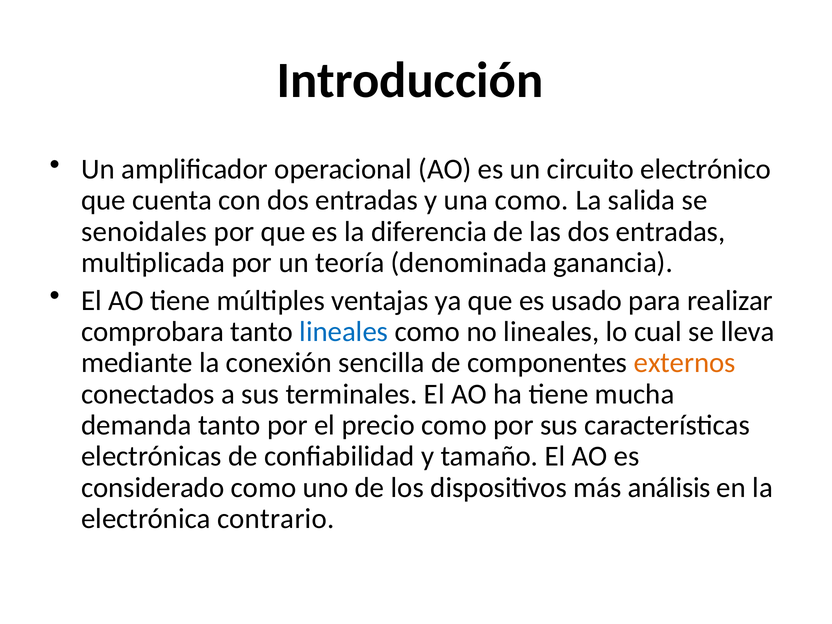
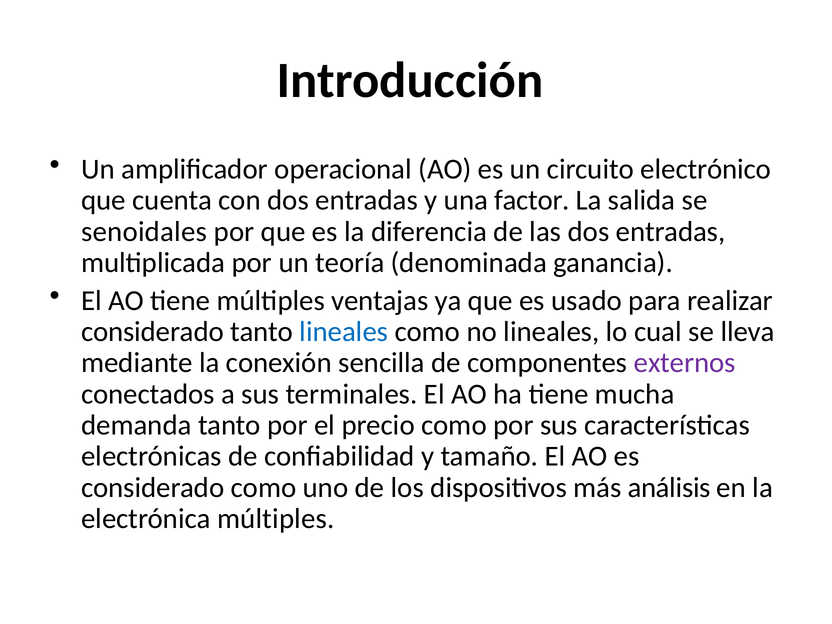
una como: como -> factor (532, 200)
comprobara: comprobara -> considerado (153, 332)
externos colour: orange -> purple (685, 363)
electrónica contrario: contrario -> múltiples (276, 519)
